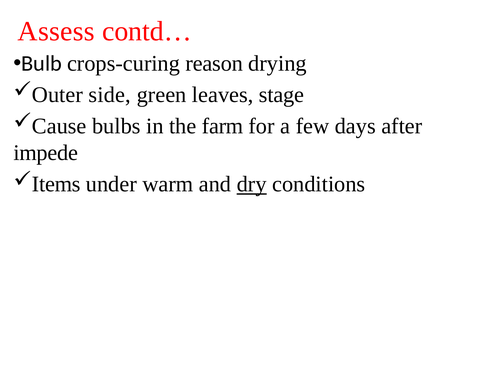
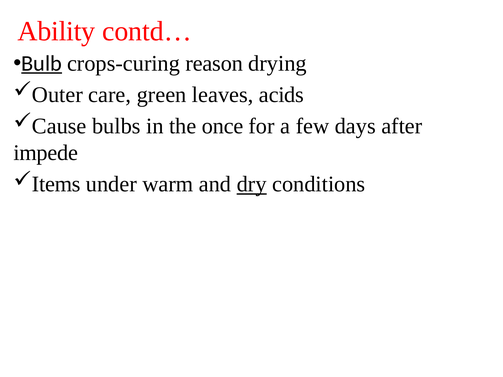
Assess: Assess -> Ability (56, 31)
Bulb underline: none -> present (42, 64)
side: side -> care (110, 95)
stage: stage -> acids (281, 95)
farm: farm -> once (223, 126)
